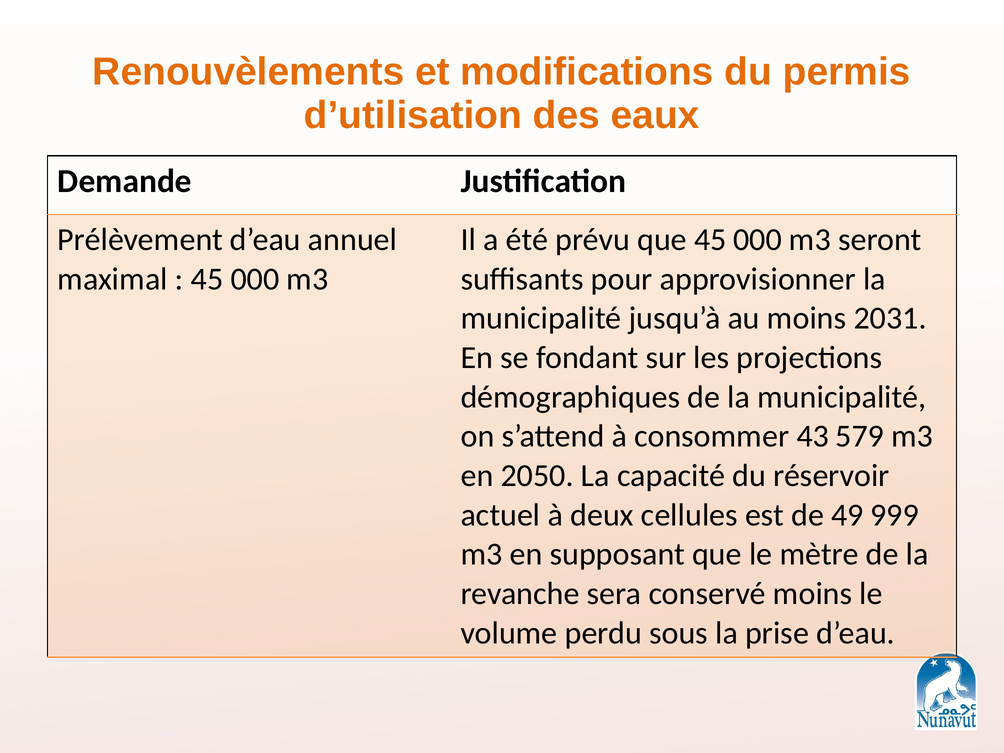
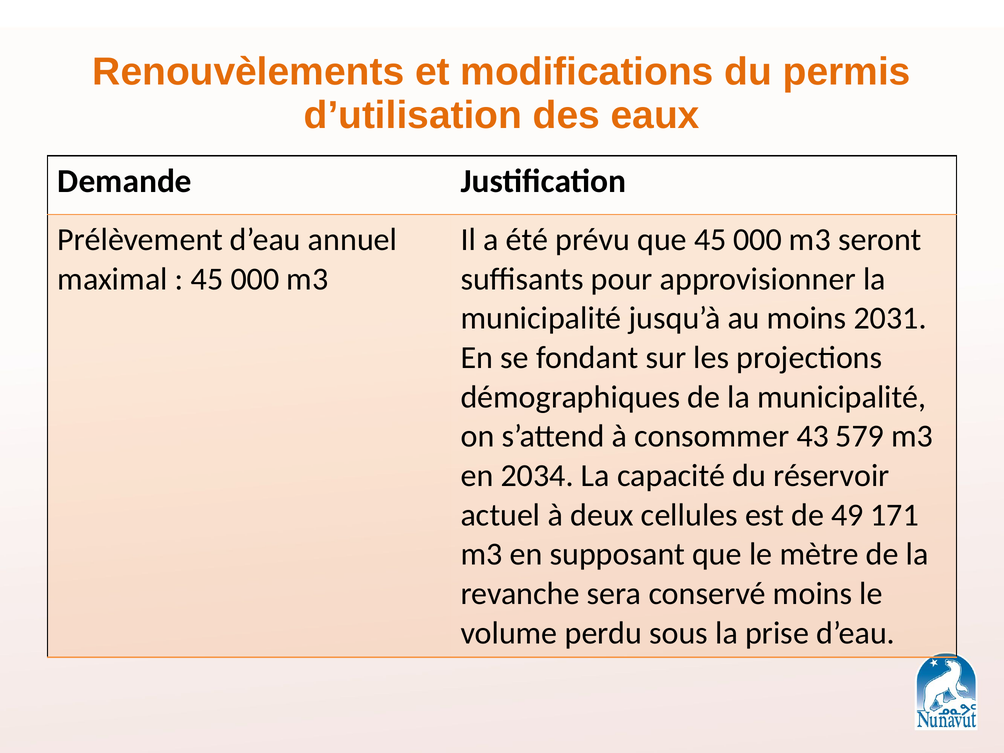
2050: 2050 -> 2034 (537, 476)
999: 999 -> 171 (894, 515)
